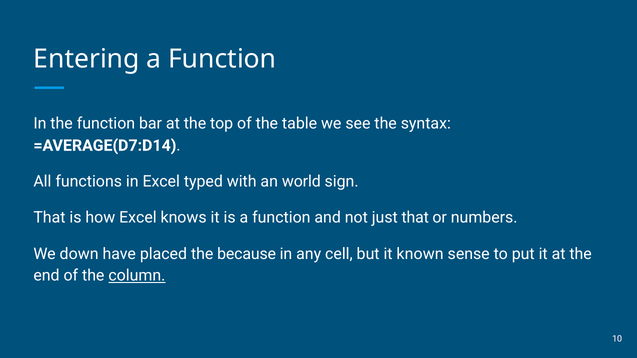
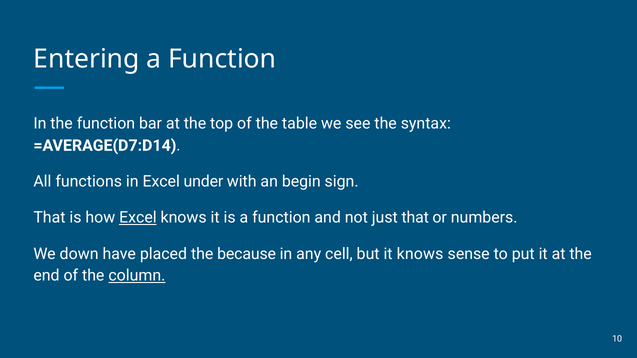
typed: typed -> under (203, 182)
world: world -> begin (301, 182)
Excel underline: none -> present (138, 218)
it known: known -> knows (420, 254)
